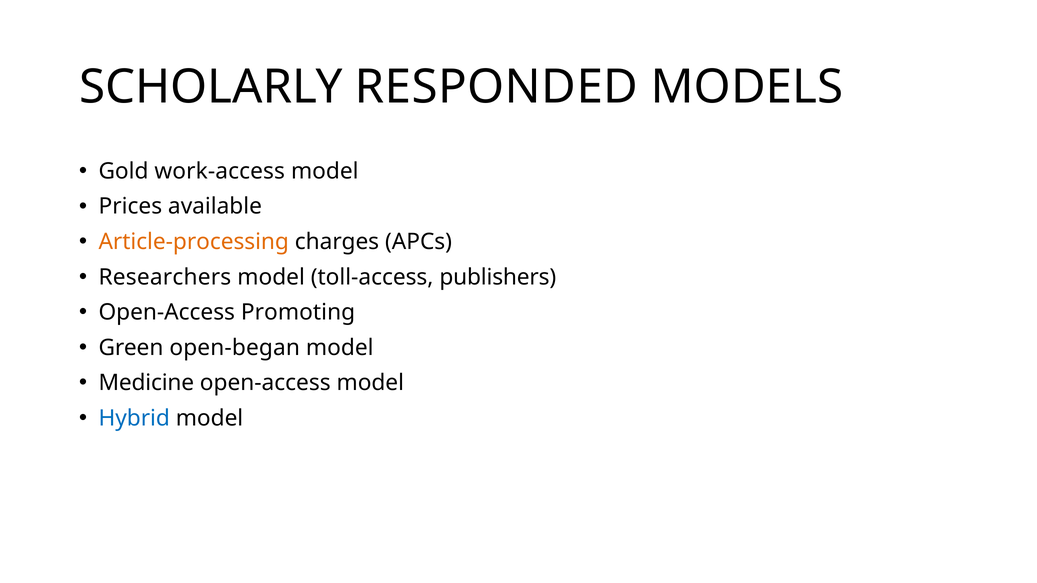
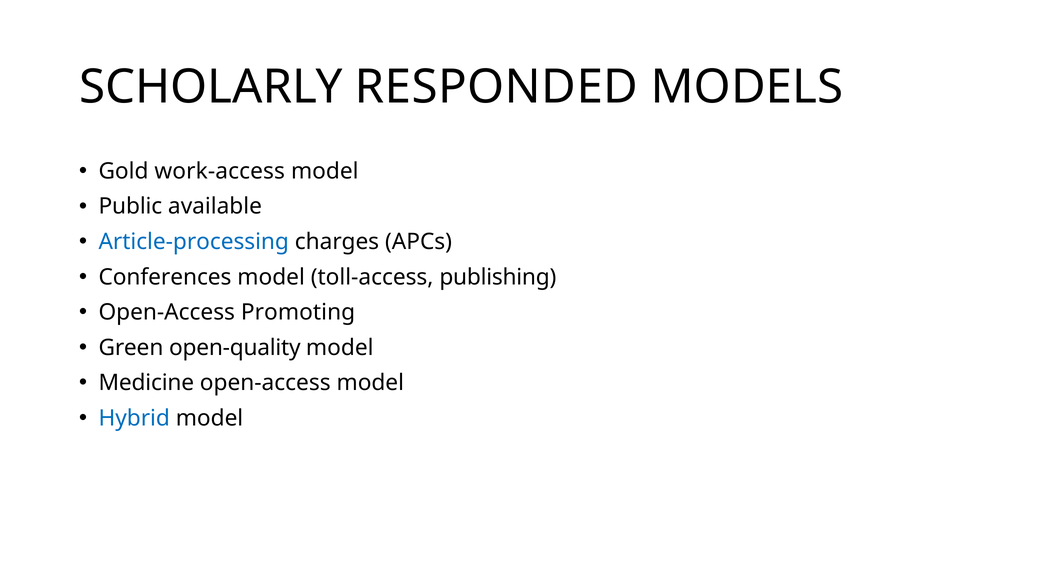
Prices: Prices -> Public (130, 207)
Article-processing colour: orange -> blue (194, 242)
Researchers: Researchers -> Conferences (165, 277)
publishers: publishers -> publishing (498, 277)
open-began: open-began -> open-quality (235, 348)
